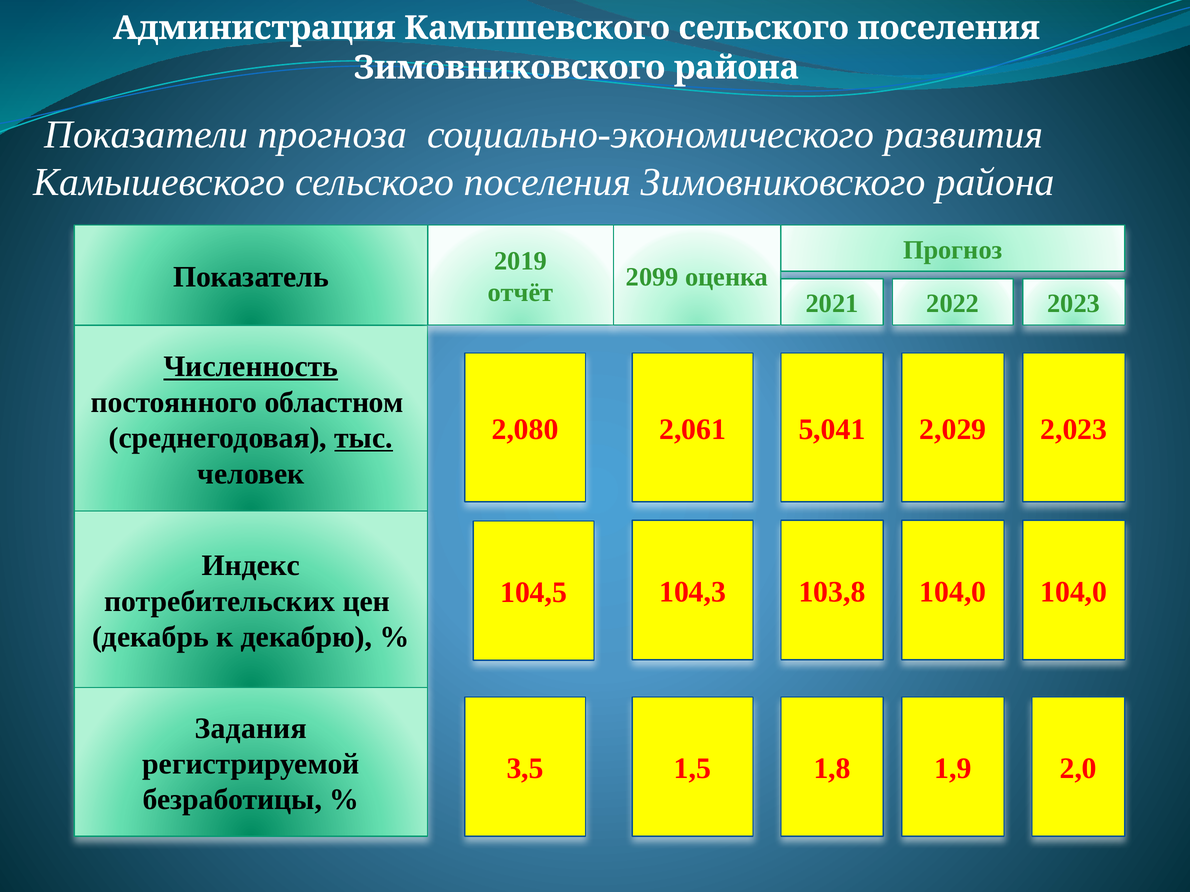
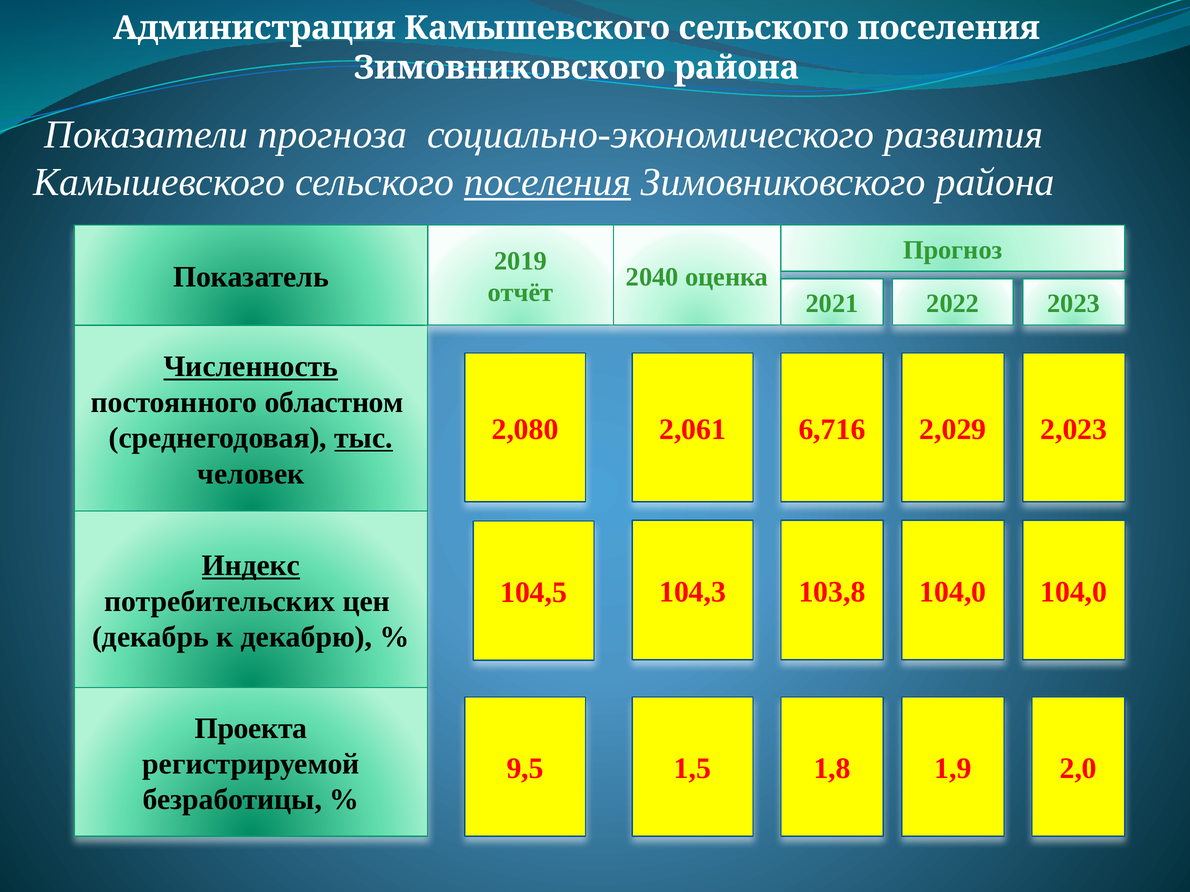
поселения underline: none -> present (548, 182)
2099: 2099 -> 2040 (652, 277)
5,041: 5,041 -> 6,716 (832, 430)
Индекс underline: none -> present (251, 566)
Задания: Задания -> Проекта (251, 729)
3,5: 3,5 -> 9,5 (525, 769)
